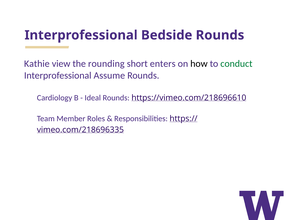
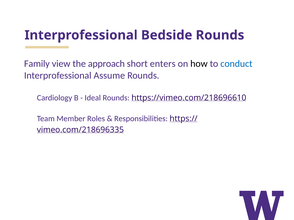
Kathie: Kathie -> Family (37, 64)
rounding: rounding -> approach (106, 64)
conduct colour: green -> blue (236, 64)
